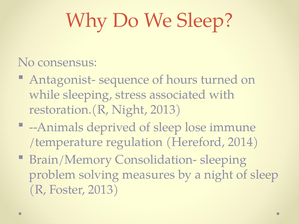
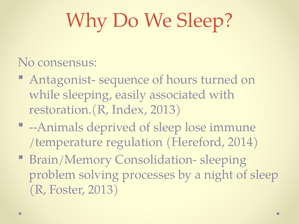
stress: stress -> easily (131, 95)
restoration.(R Night: Night -> Index (130, 110)
measures: measures -> processes (149, 175)
